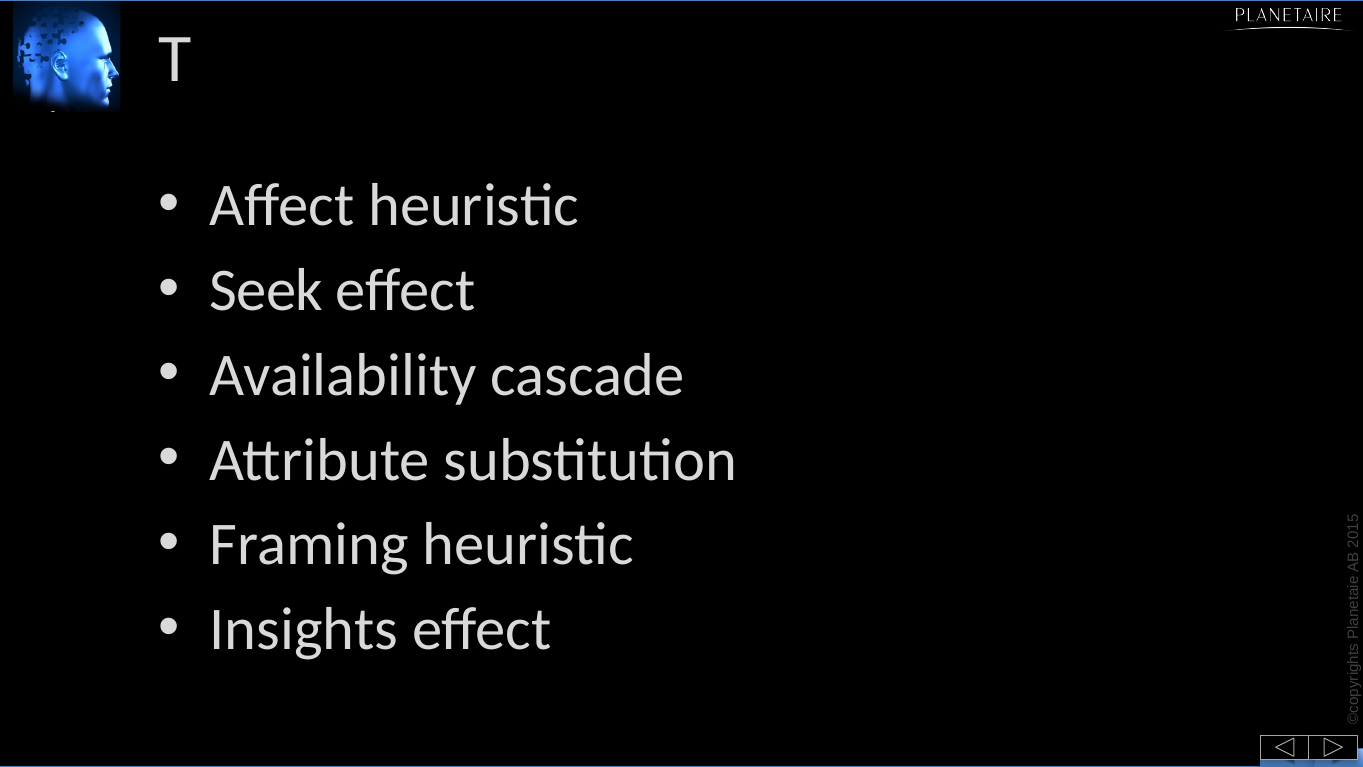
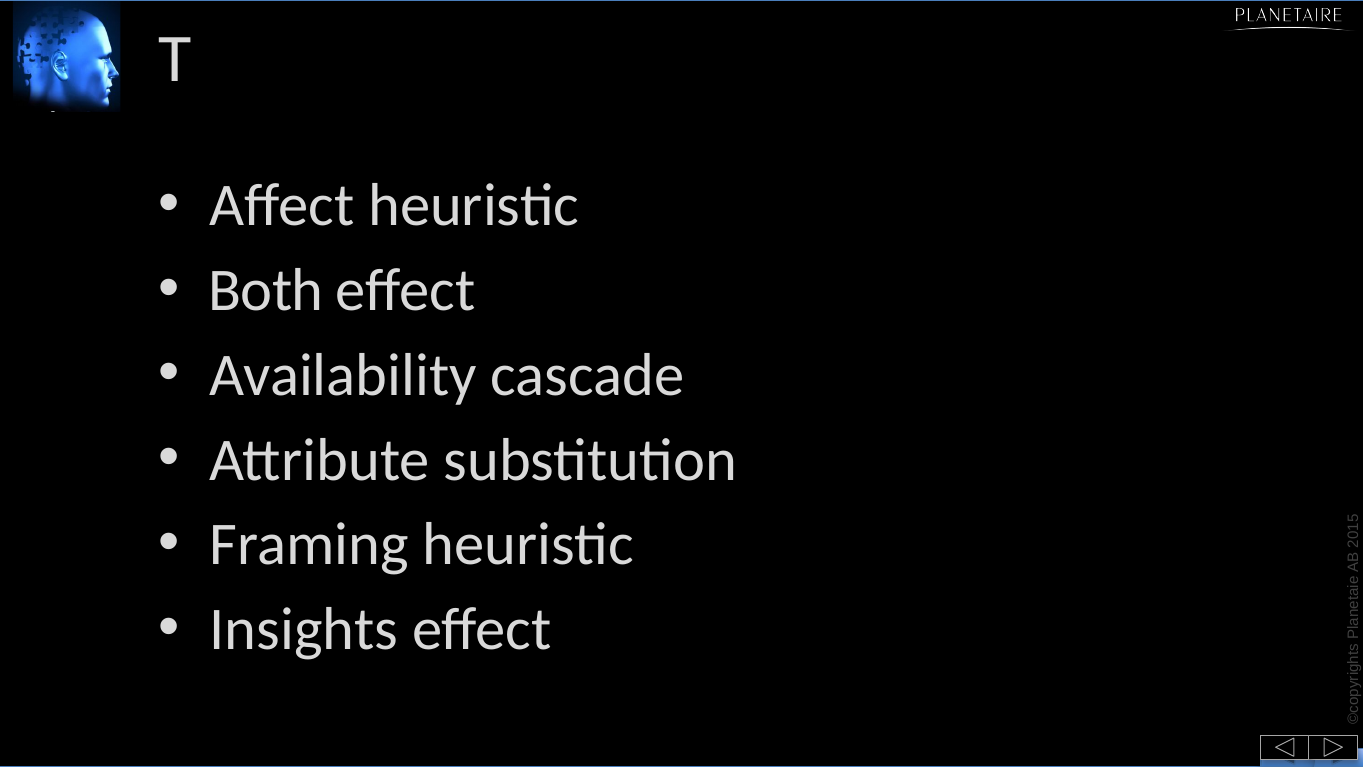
Seek: Seek -> Both (266, 290)
